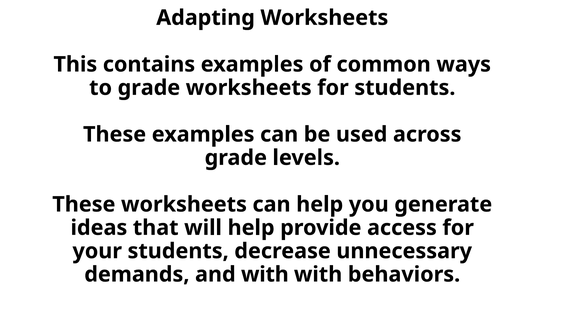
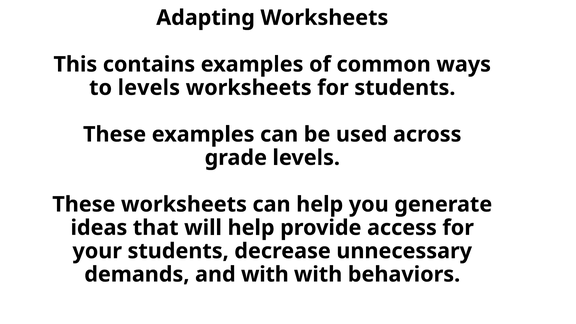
to grade: grade -> levels (149, 88)
